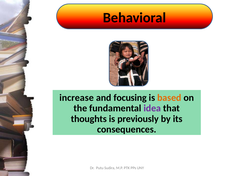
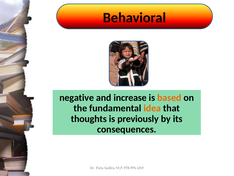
increase: increase -> negative (77, 97)
focusing: focusing -> increase (130, 97)
idea colour: purple -> orange (152, 108)
